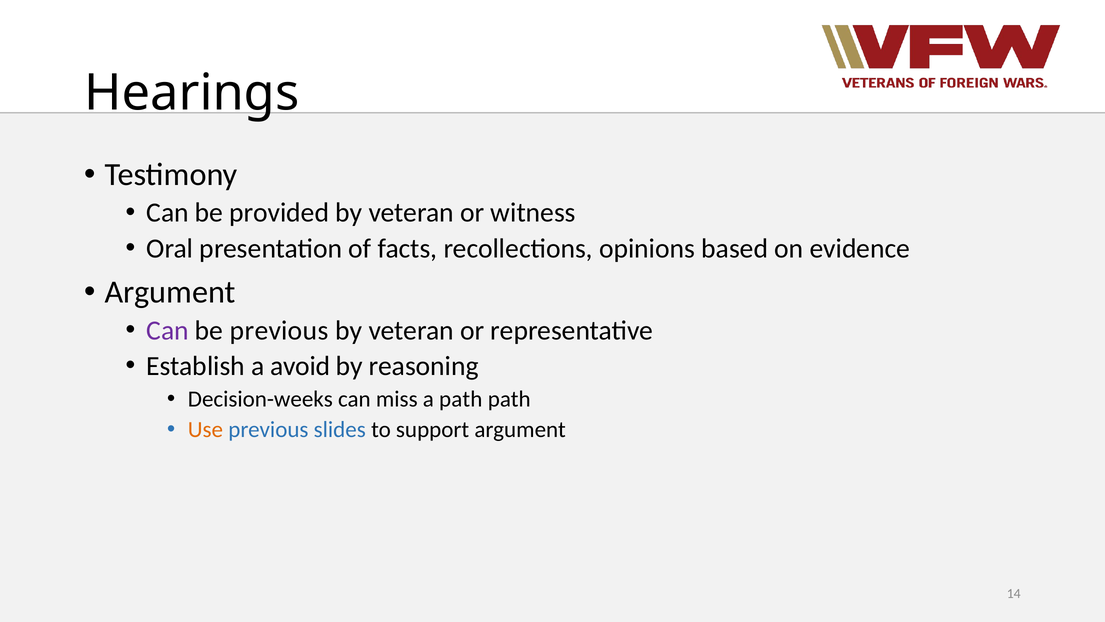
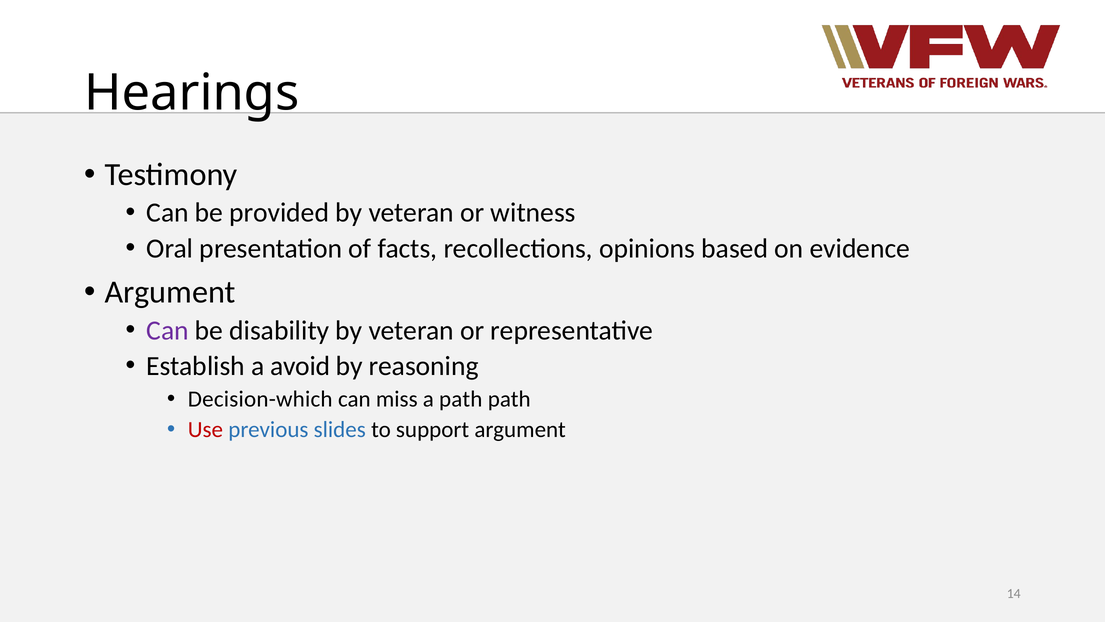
be previous: previous -> disability (279, 330)
Decision-weeks: Decision-weeks -> Decision-which (260, 399)
Use colour: orange -> red (205, 429)
